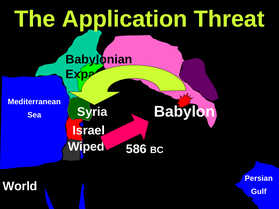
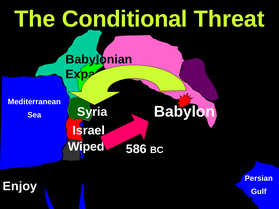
Application: Application -> Conditional (125, 19)
World: World -> Enjoy (20, 186)
